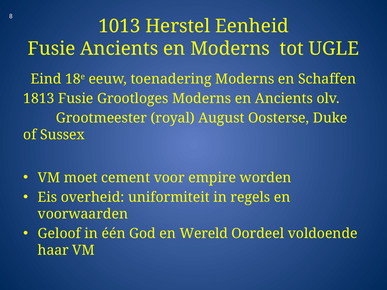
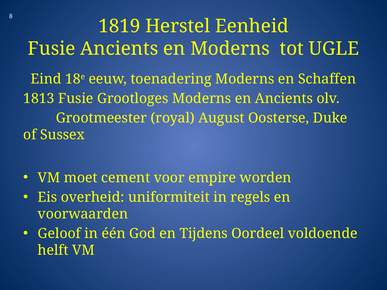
1013: 1013 -> 1819 (119, 26)
Wereld: Wereld -> Tijdens (204, 234)
haar: haar -> helft (53, 250)
